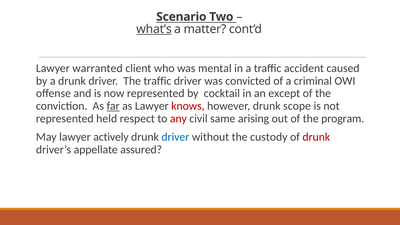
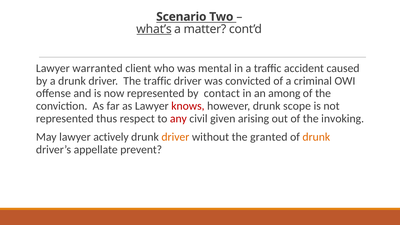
cocktail: cocktail -> contact (222, 93)
except: except -> among (284, 93)
far underline: present -> none (113, 106)
held: held -> thus (107, 119)
same: same -> given (223, 119)
program: program -> invoking (343, 119)
driver colour: blue -> orange (175, 137)
custody: custody -> granted (269, 137)
drunk colour: red -> orange (316, 137)
assured: assured -> prevent (141, 150)
